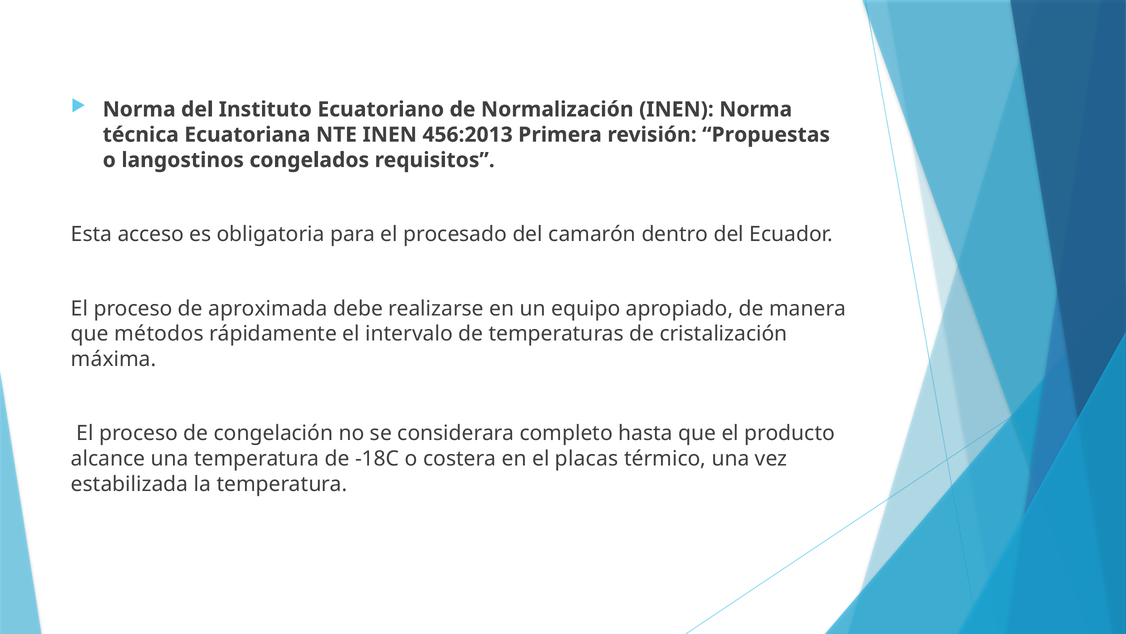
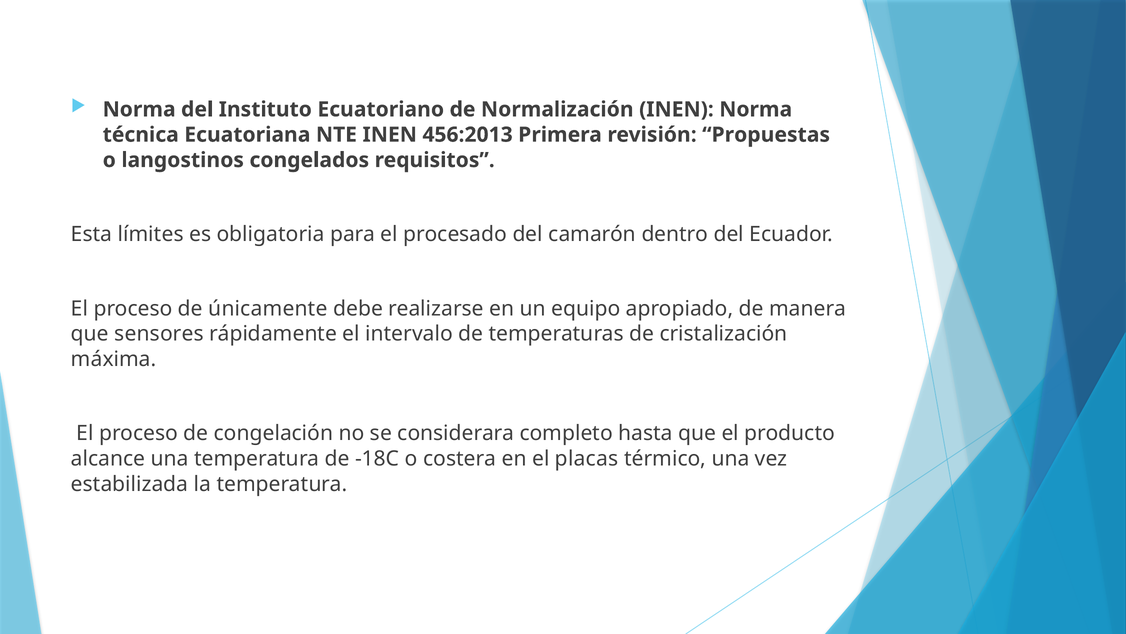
acceso: acceso -> límites (151, 234)
aproximada: aproximada -> únicamente (268, 308)
métodos: métodos -> sensores (159, 334)
